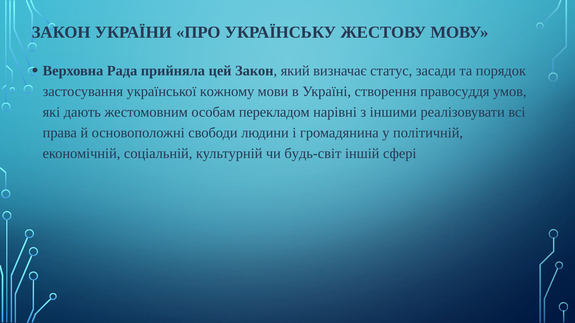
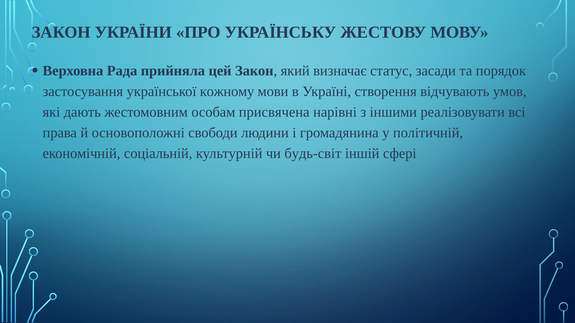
правосуддя: правосуддя -> відчувають (455, 92)
перекладом: перекладом -> присвячена (274, 112)
